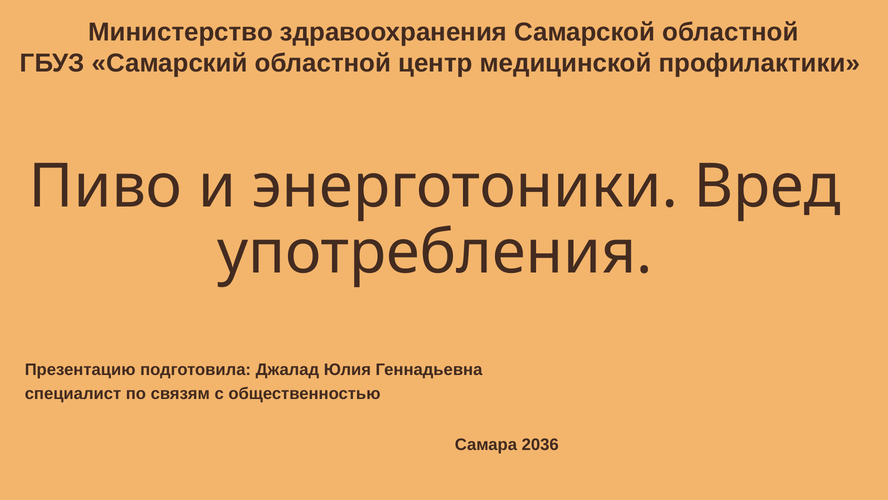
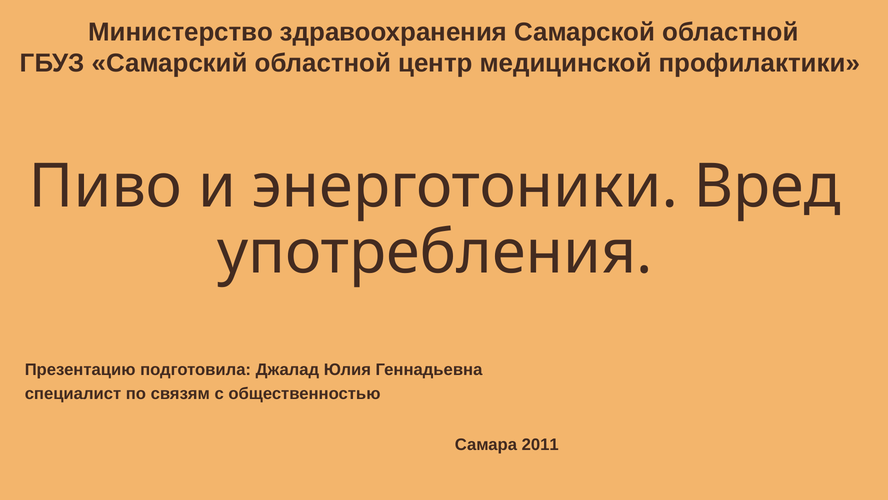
2036: 2036 -> 2011 (540, 444)
